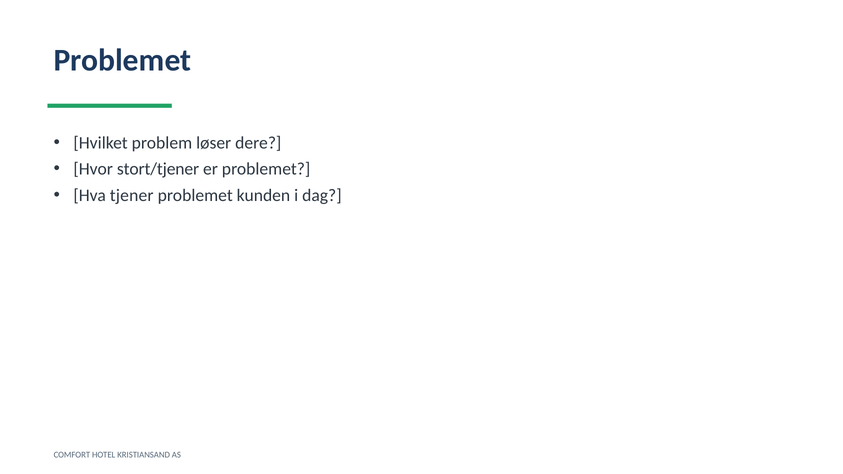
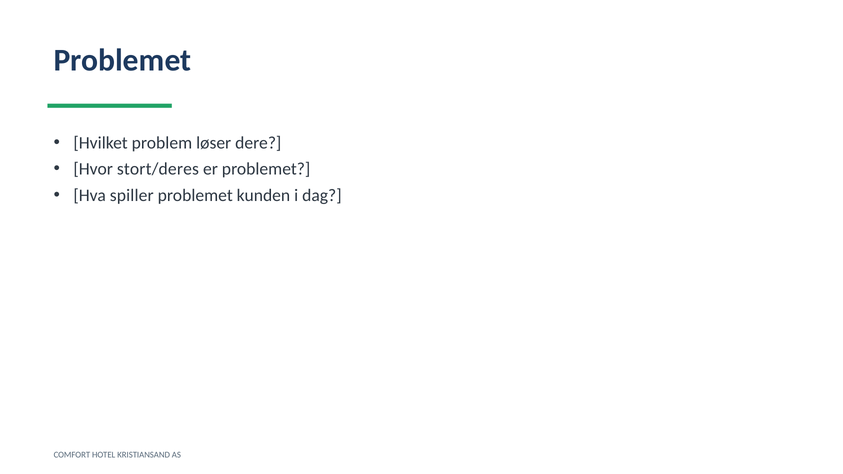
stort/tjener: stort/tjener -> stort/deres (158, 169)
tjener: tjener -> spiller (132, 195)
